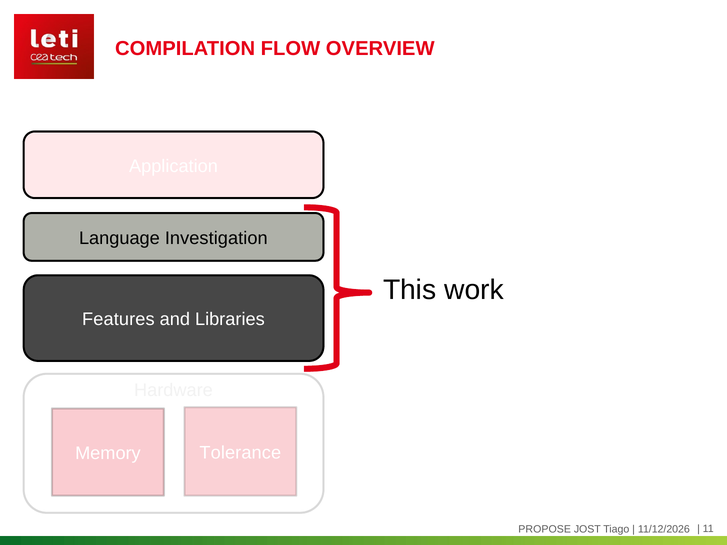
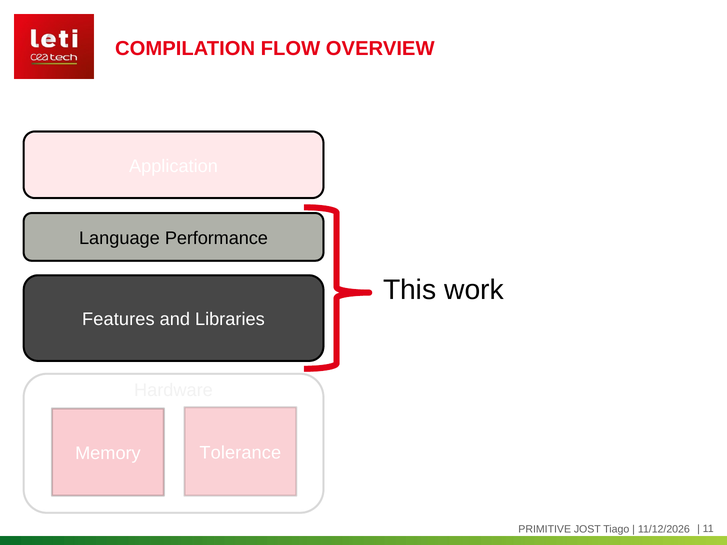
Investigation: Investigation -> Performance (216, 238)
PROPOSE: PROPOSE -> PRIMITIVE (545, 529)
